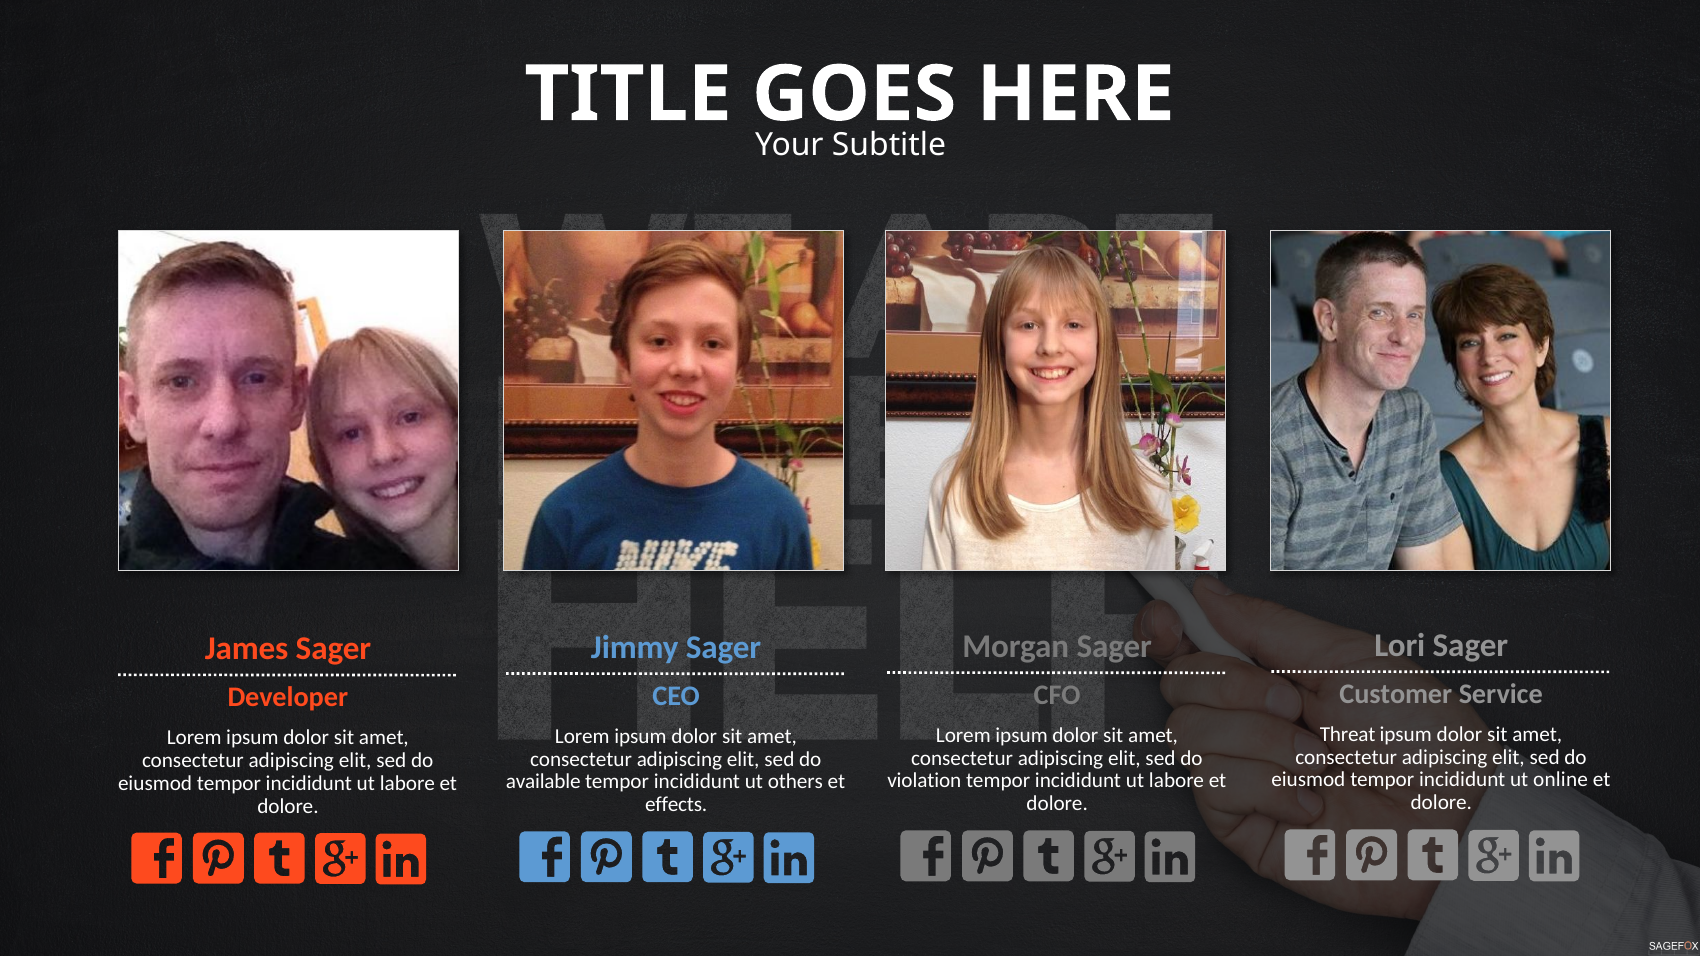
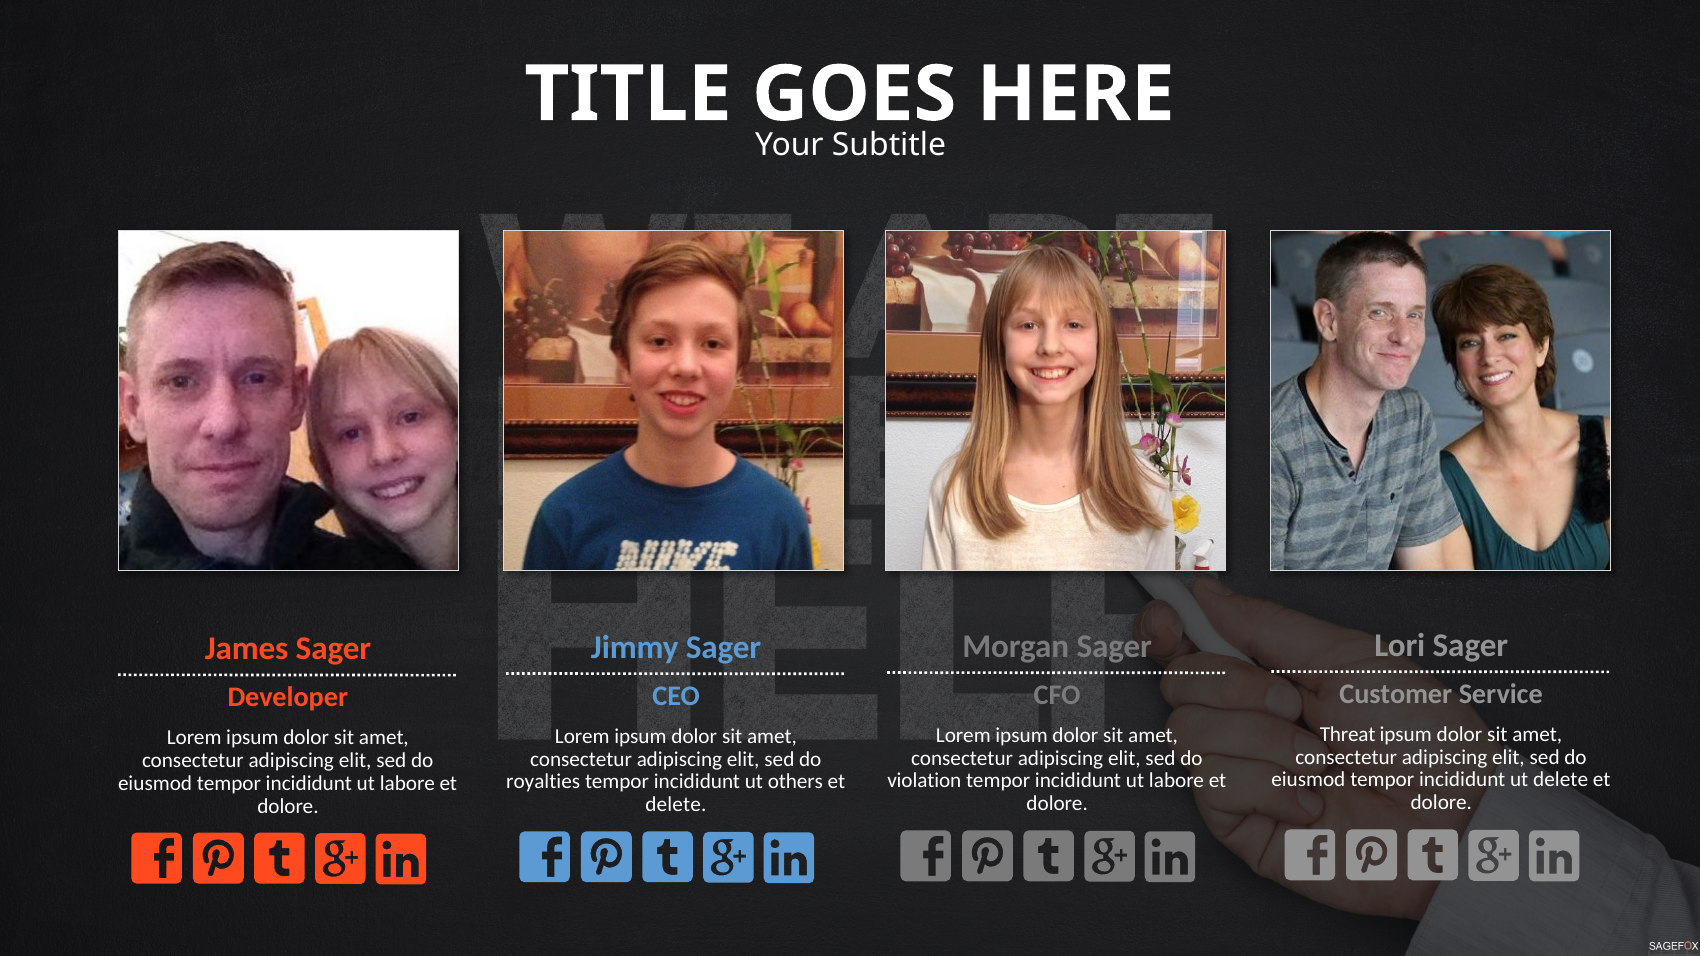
ut online: online -> delete (1561, 780)
available: available -> royalties (543, 782)
effects: effects -> delete (676, 805)
